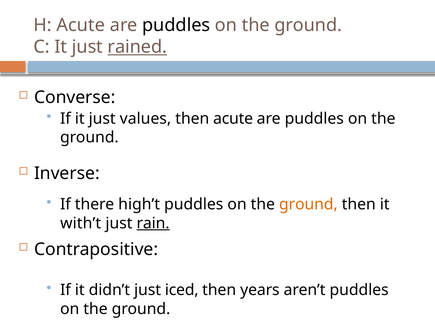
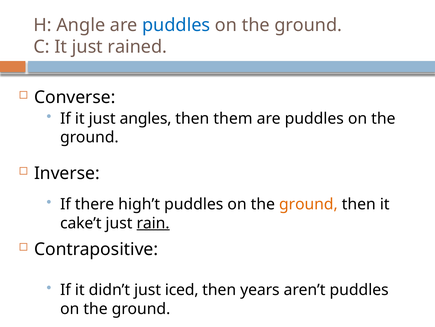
H Acute: Acute -> Angle (81, 25)
puddles colour: black -> blue (176, 25)
rained underline: present -> none (137, 47)
values: values -> angles (146, 118)
then acute: acute -> them (233, 118)
with’t: with’t -> cake’t (81, 223)
